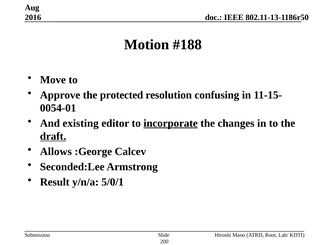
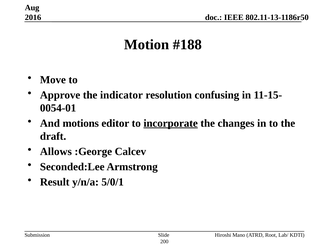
protected: protected -> indicator (121, 95)
existing: existing -> motions (81, 123)
draft underline: present -> none (53, 136)
